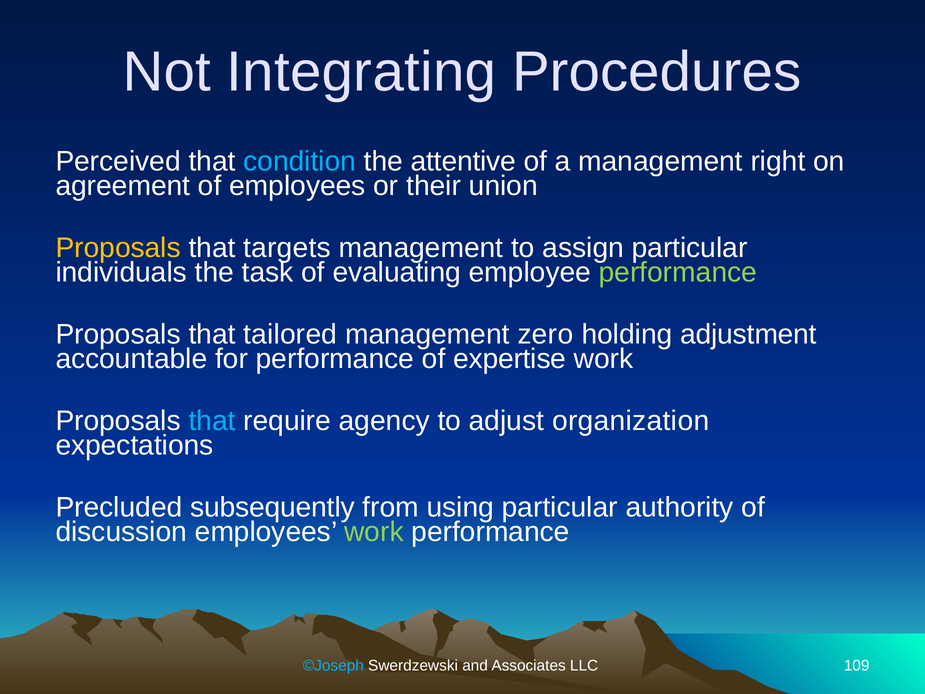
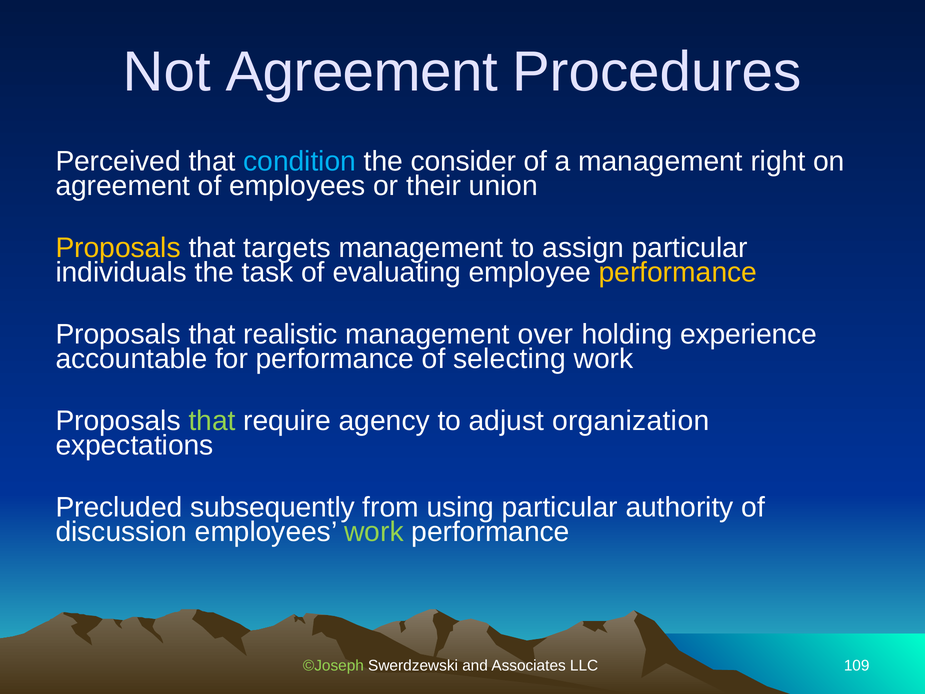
Not Integrating: Integrating -> Agreement (362, 72)
attentive: attentive -> consider (463, 161)
performance colour: light green -> yellow (678, 272)
tailored: tailored -> realistic (290, 334)
zero: zero -> over (545, 334)
adjustment: adjustment -> experience (748, 334)
expertise: expertise -> selecting (509, 359)
that colour: light blue -> light green (212, 421)
©Joseph colour: light blue -> light green (333, 666)
